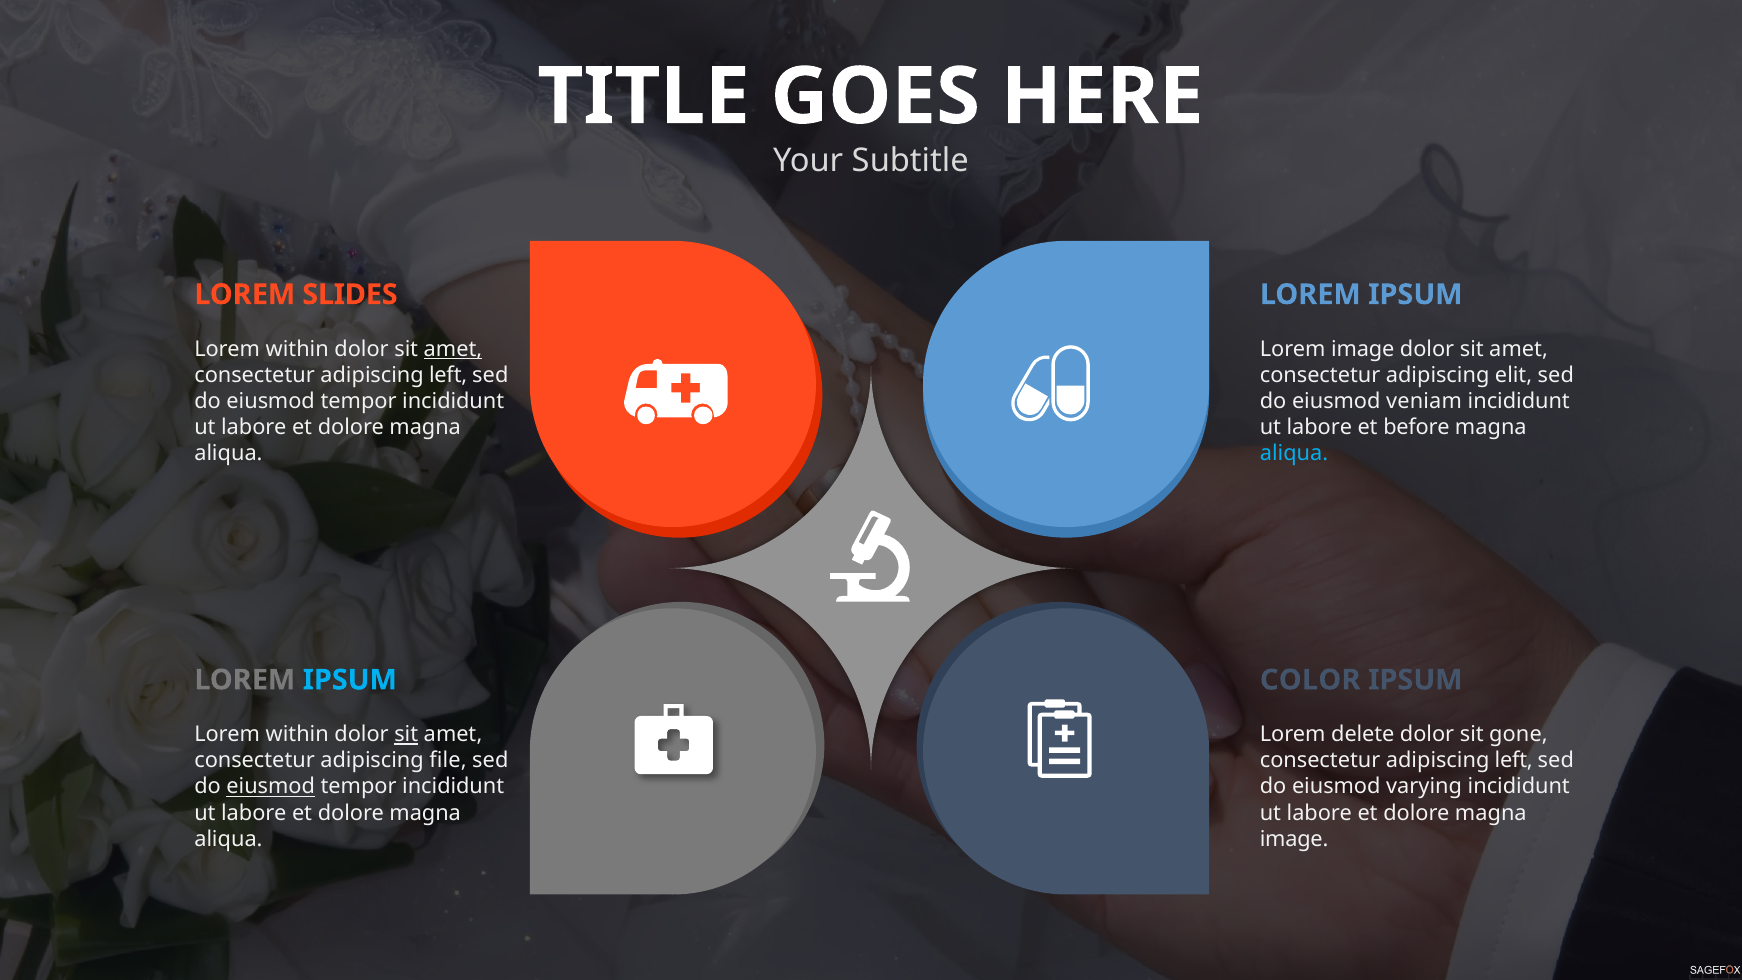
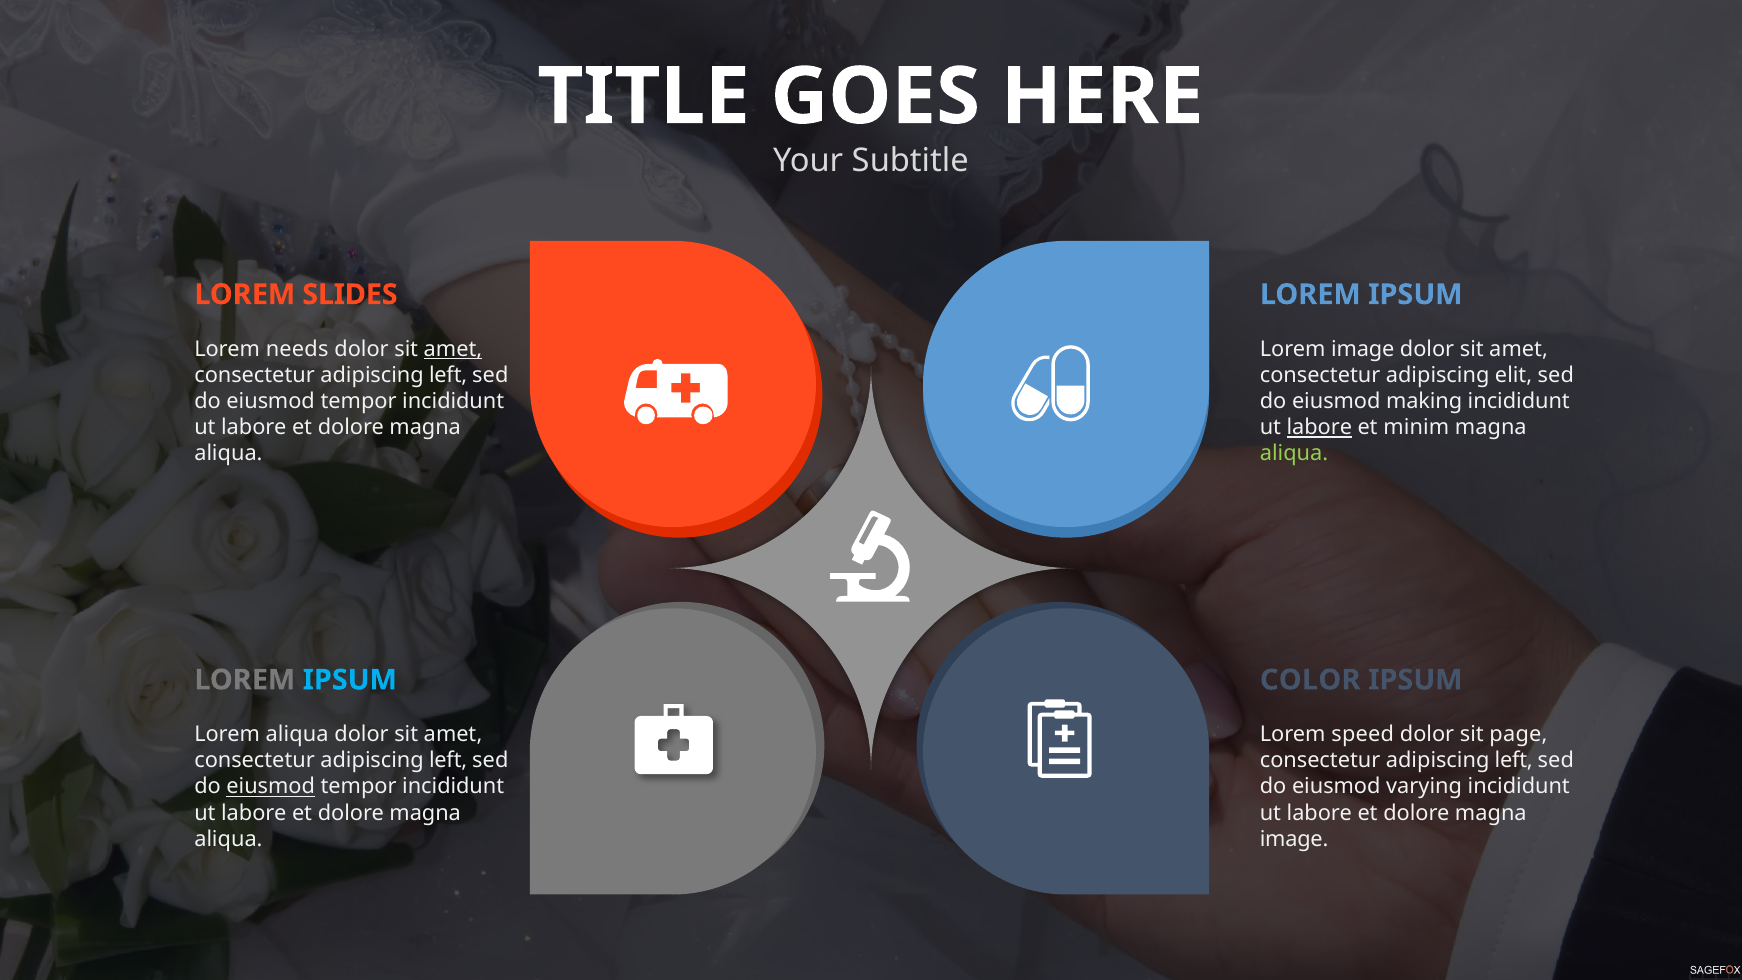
within: within -> needs (297, 349)
veniam: veniam -> making (1424, 401)
labore underline: none -> present (1319, 428)
before: before -> minim (1416, 428)
aliqua colour: light blue -> light green (1294, 454)
within: within -> aliqua (297, 734)
sit underline: present -> none (406, 734)
delete: delete -> speed (1363, 734)
gone: gone -> page (1518, 734)
file: file -> left (448, 761)
